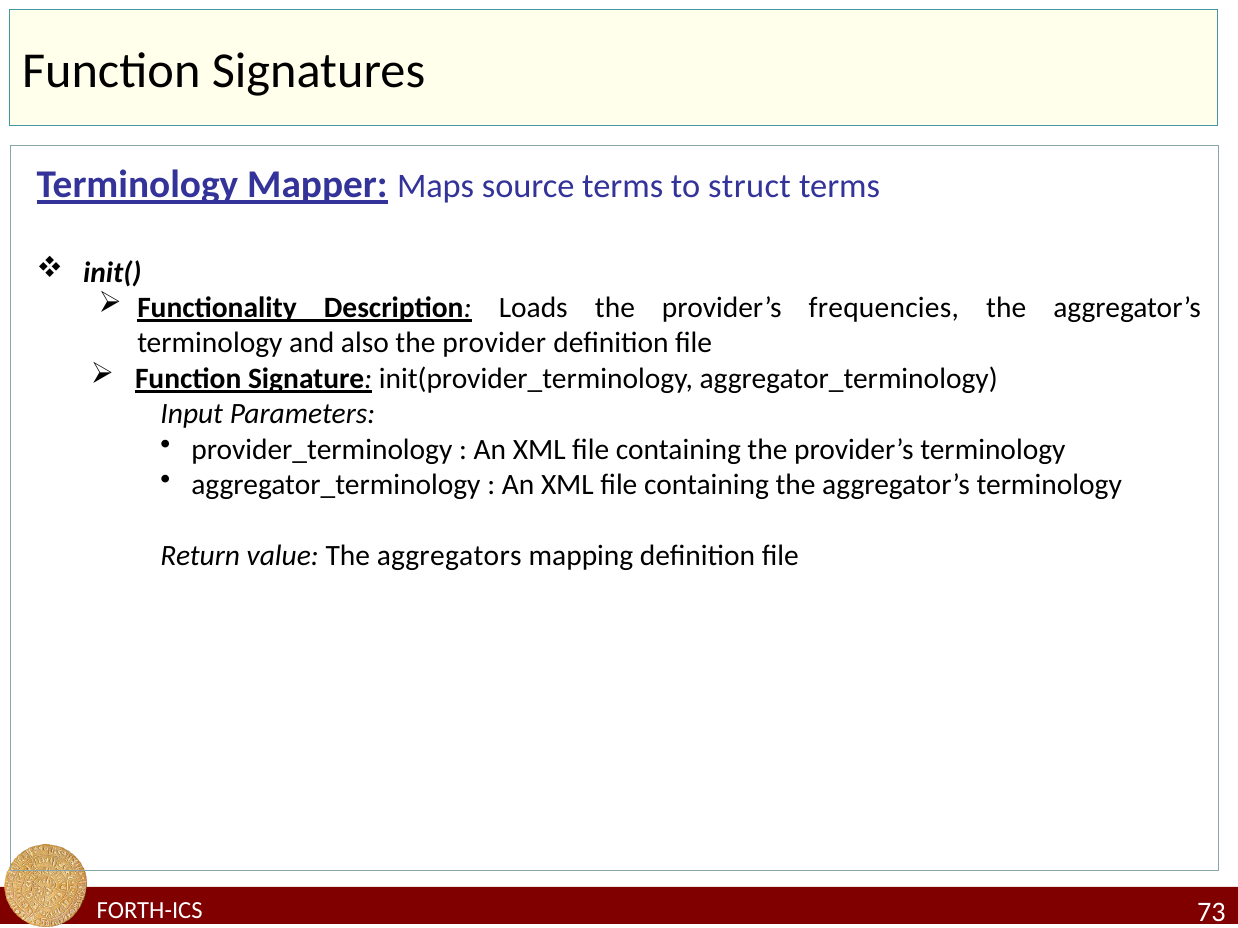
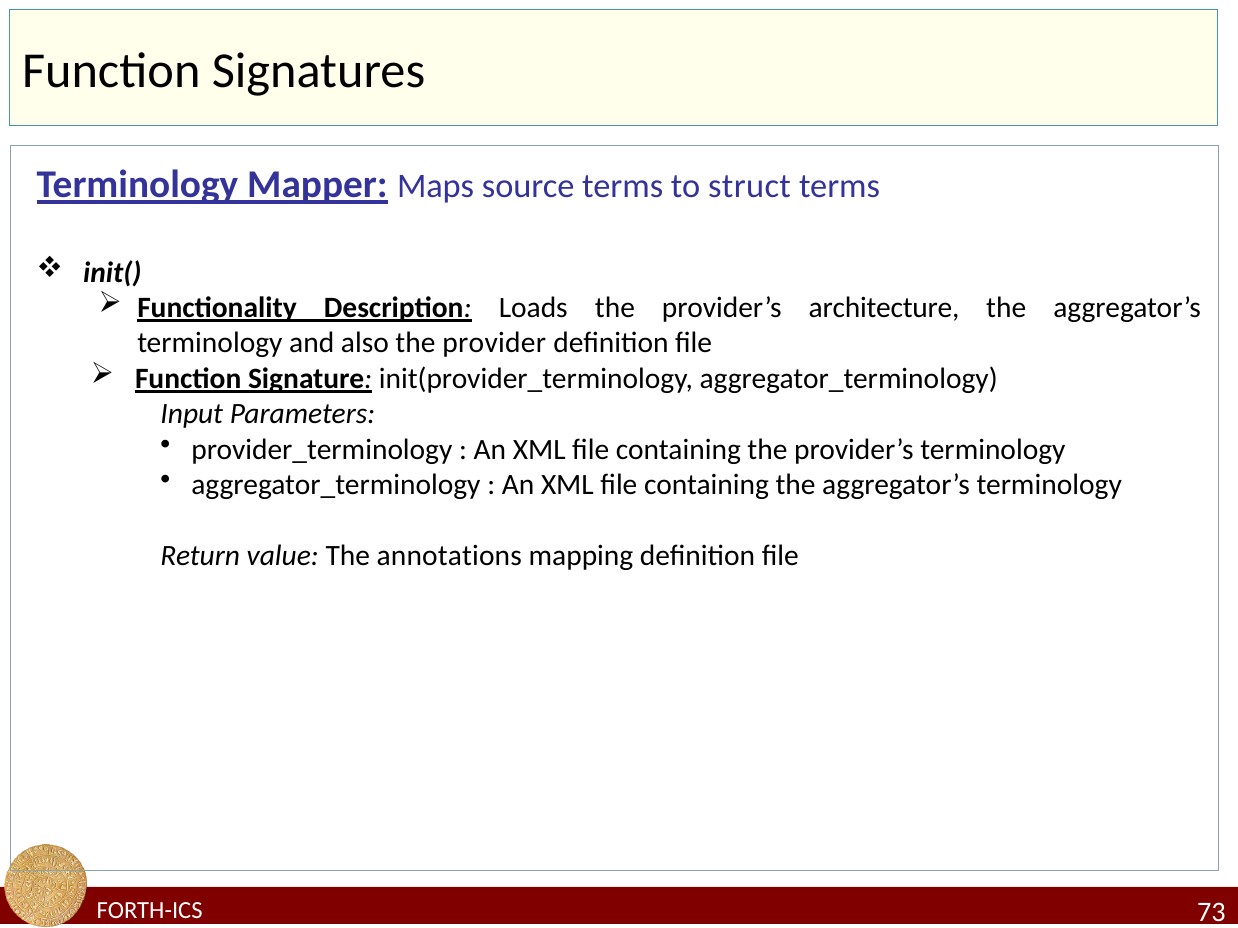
frequencies: frequencies -> architecture (884, 308)
aggregators: aggregators -> annotations (449, 556)
